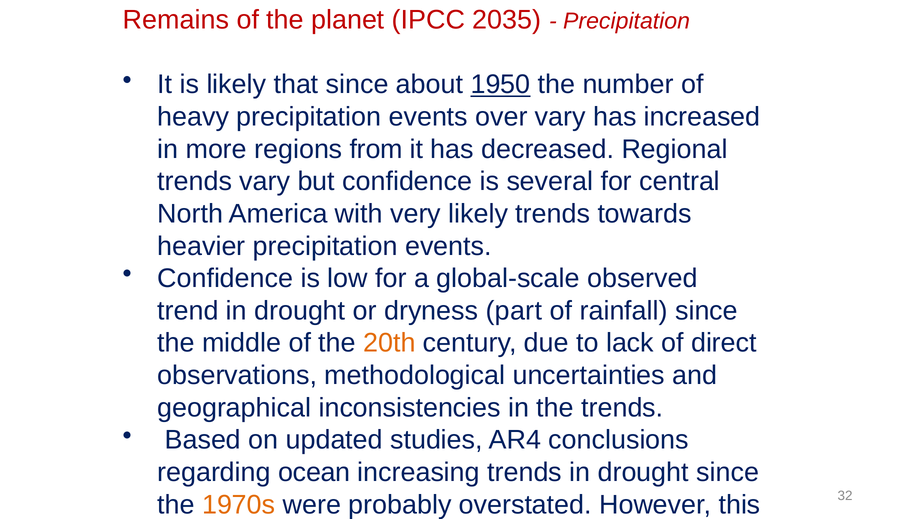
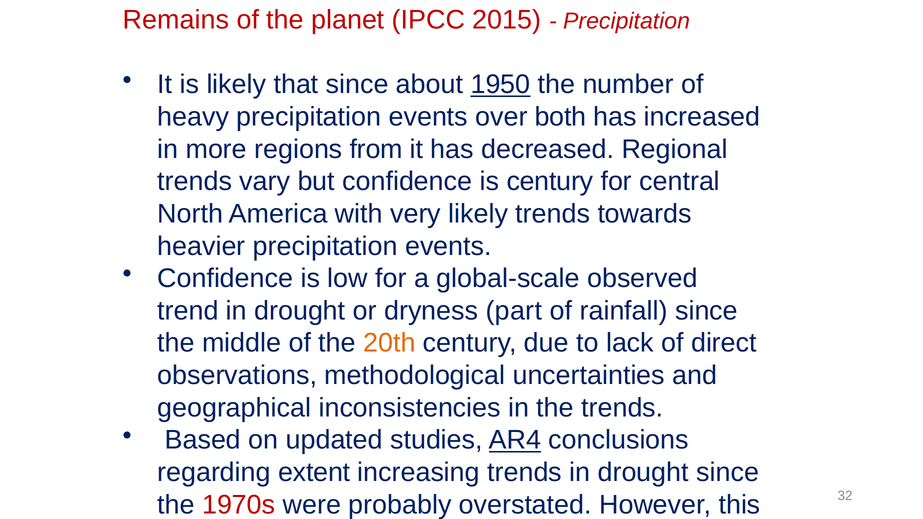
2035: 2035 -> 2015 (507, 20)
over vary: vary -> both (560, 117)
is several: several -> century (550, 182)
AR4 underline: none -> present (515, 440)
ocean: ocean -> extent (314, 472)
1970s colour: orange -> red (239, 505)
